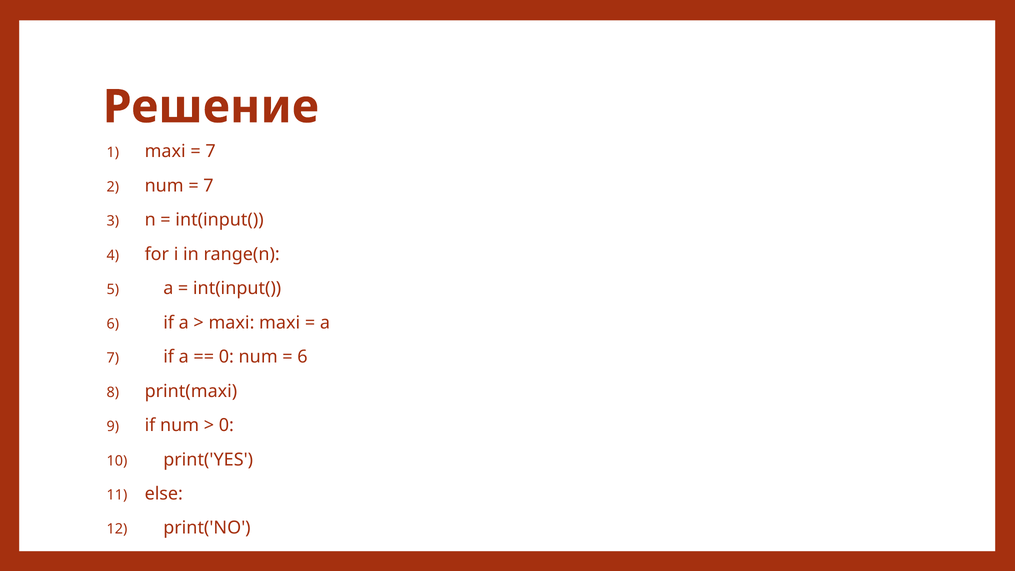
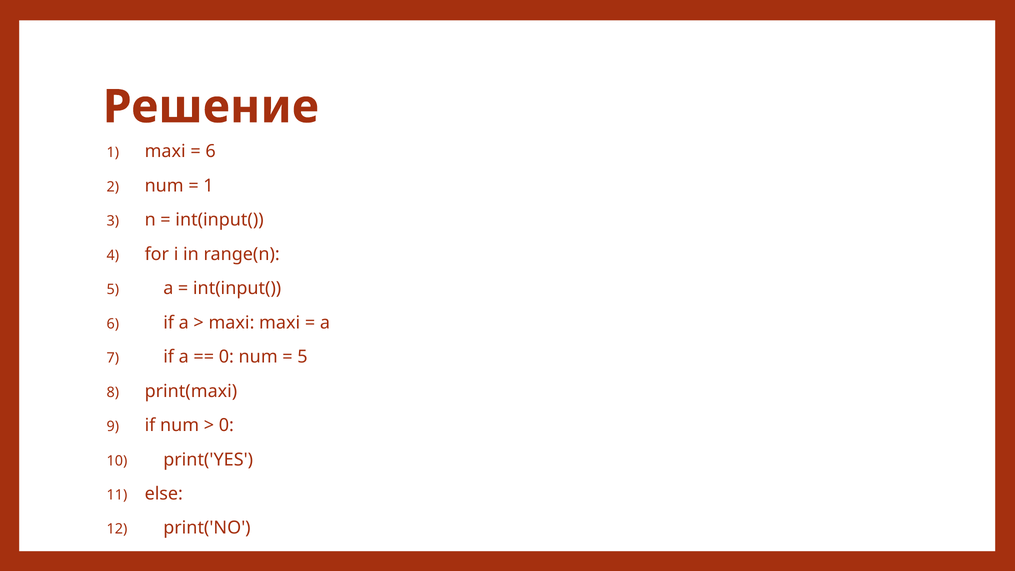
7: 7 -> 6 (211, 151)
7: 7 -> 1 (208, 186)
6: 6 -> 5 (302, 357)
